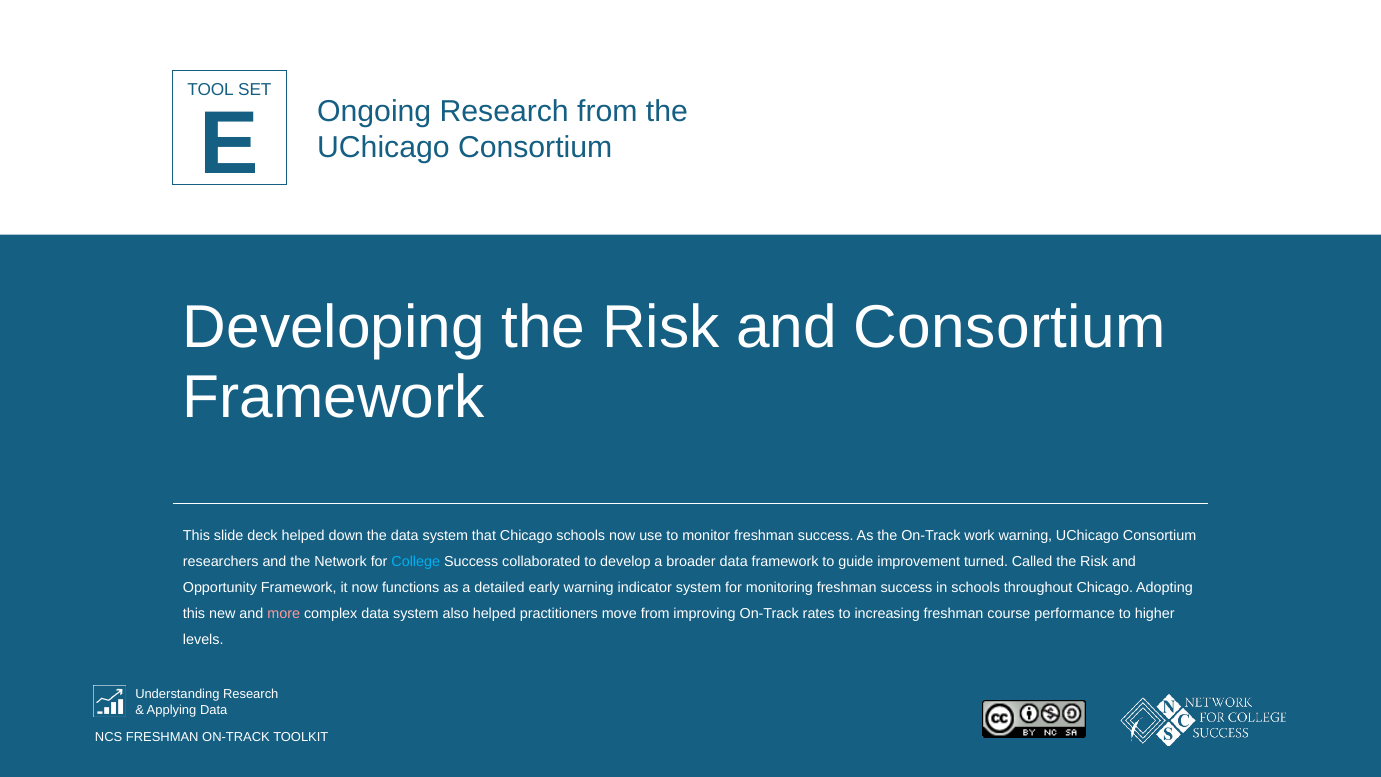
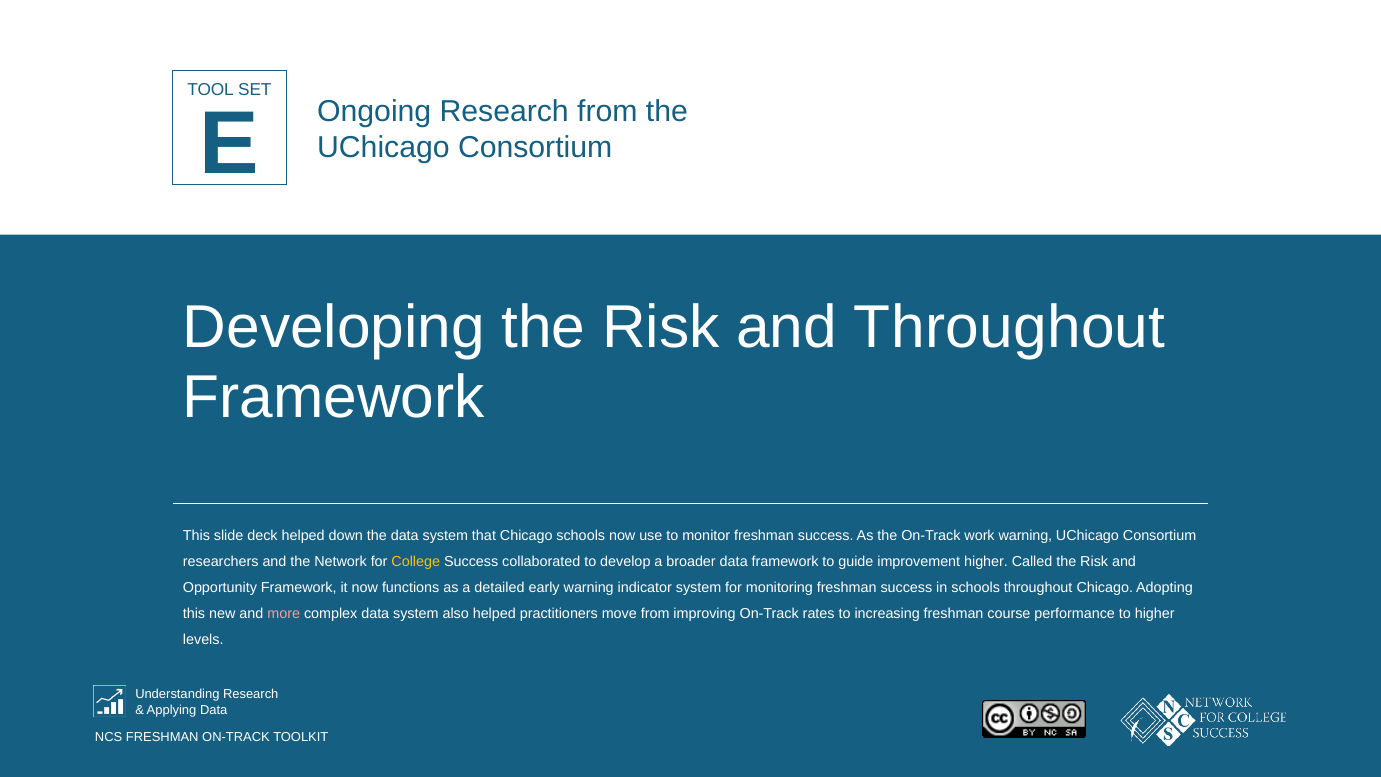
and Consortium: Consortium -> Throughout (1010, 328)
College colour: light blue -> yellow (416, 561)
improvement turned: turned -> higher (986, 561)
